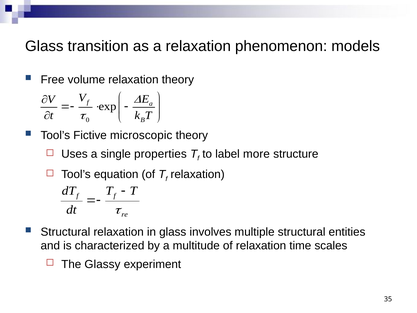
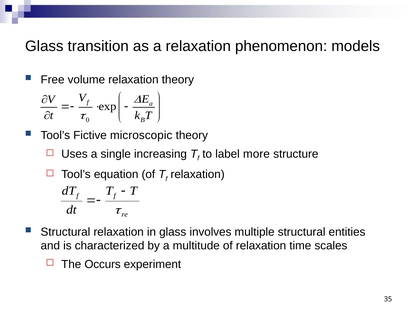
properties: properties -> increasing (160, 154)
Glassy: Glassy -> Occurs (103, 264)
